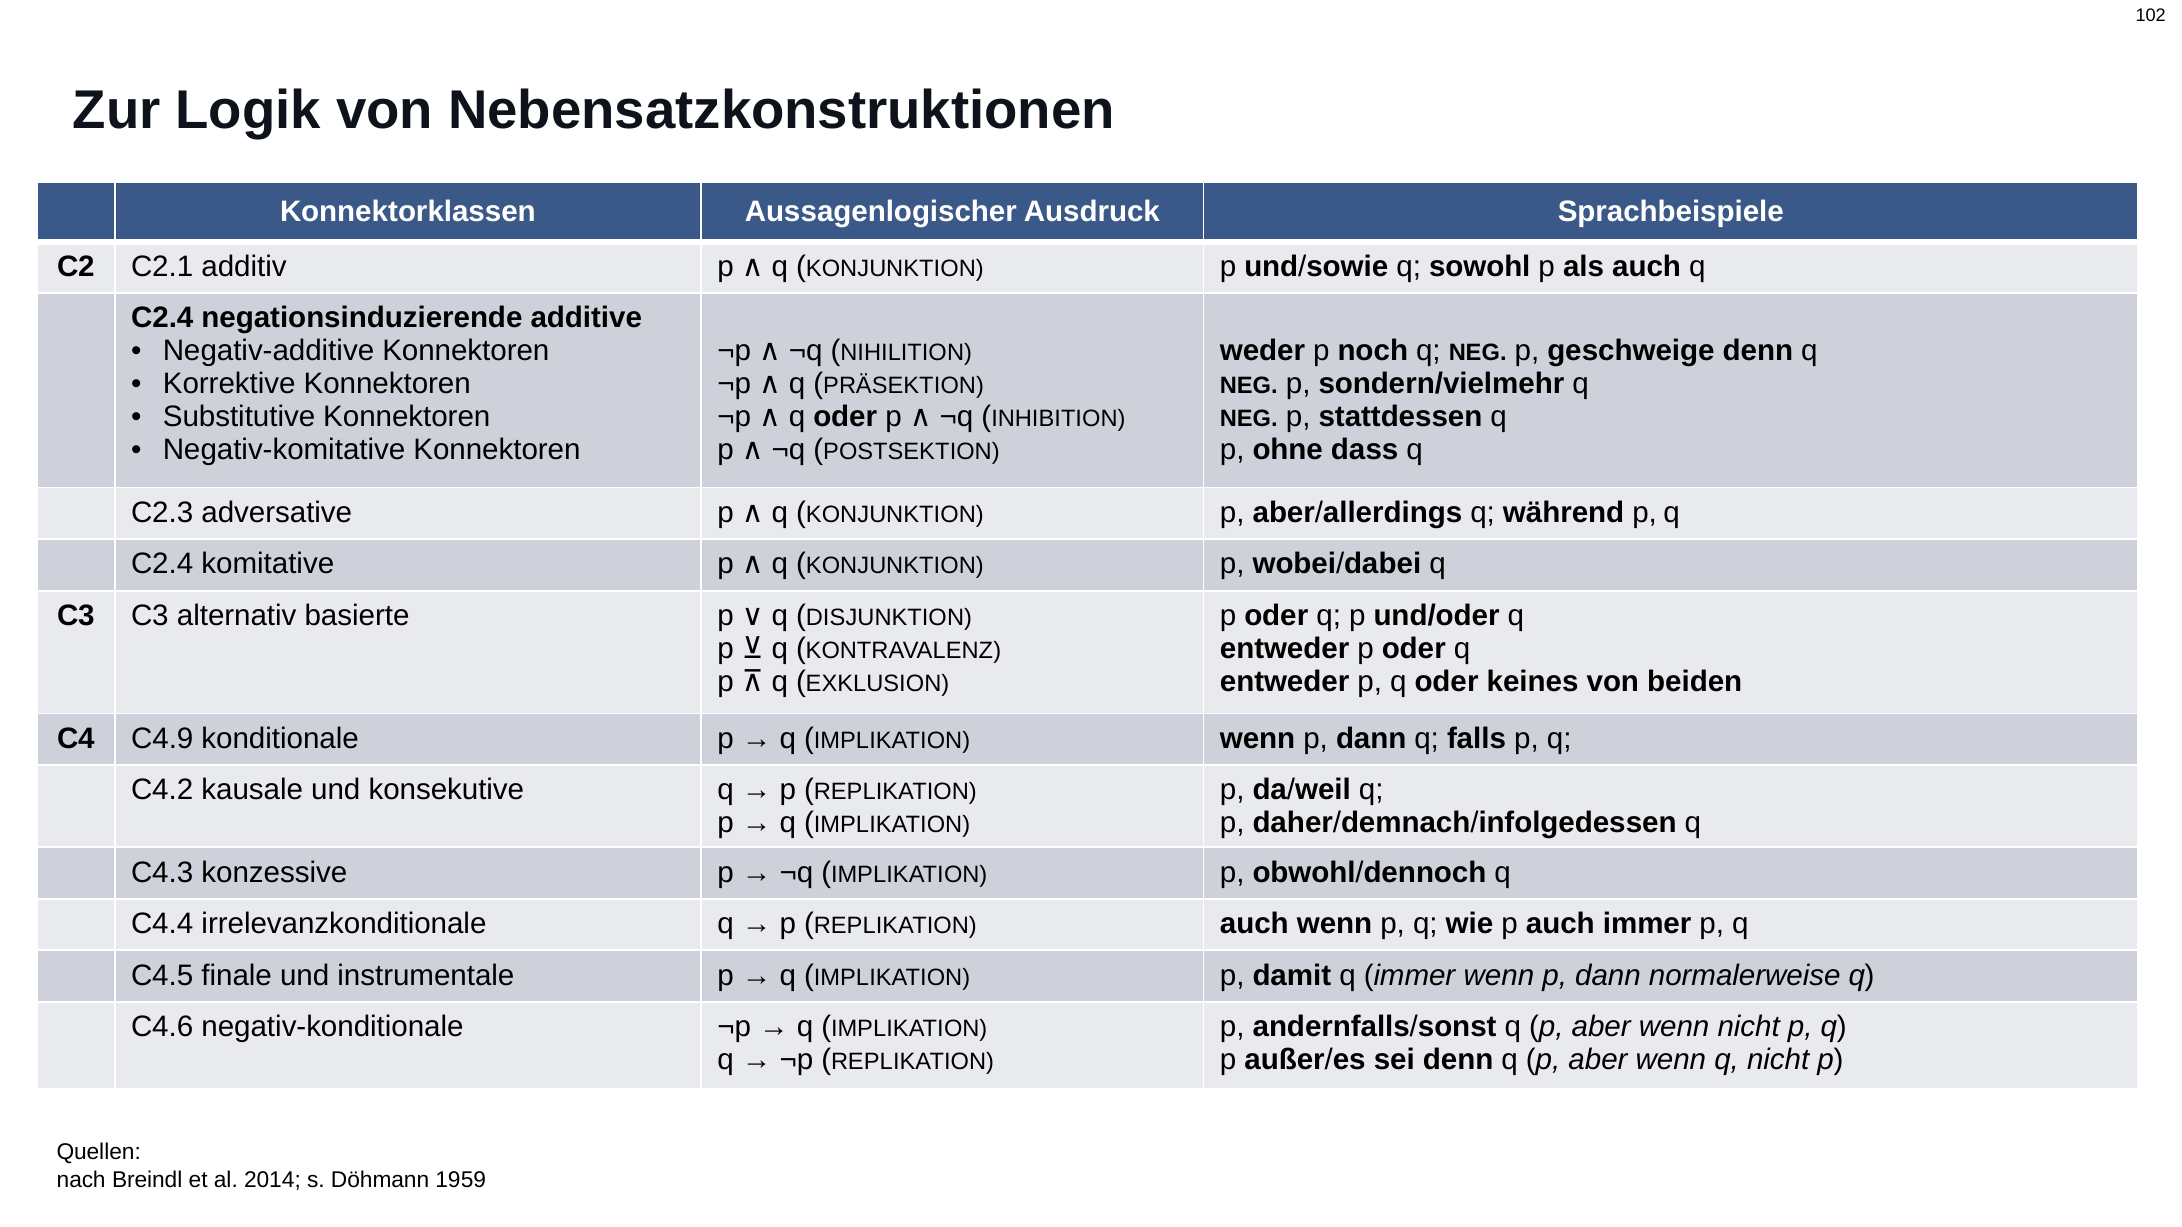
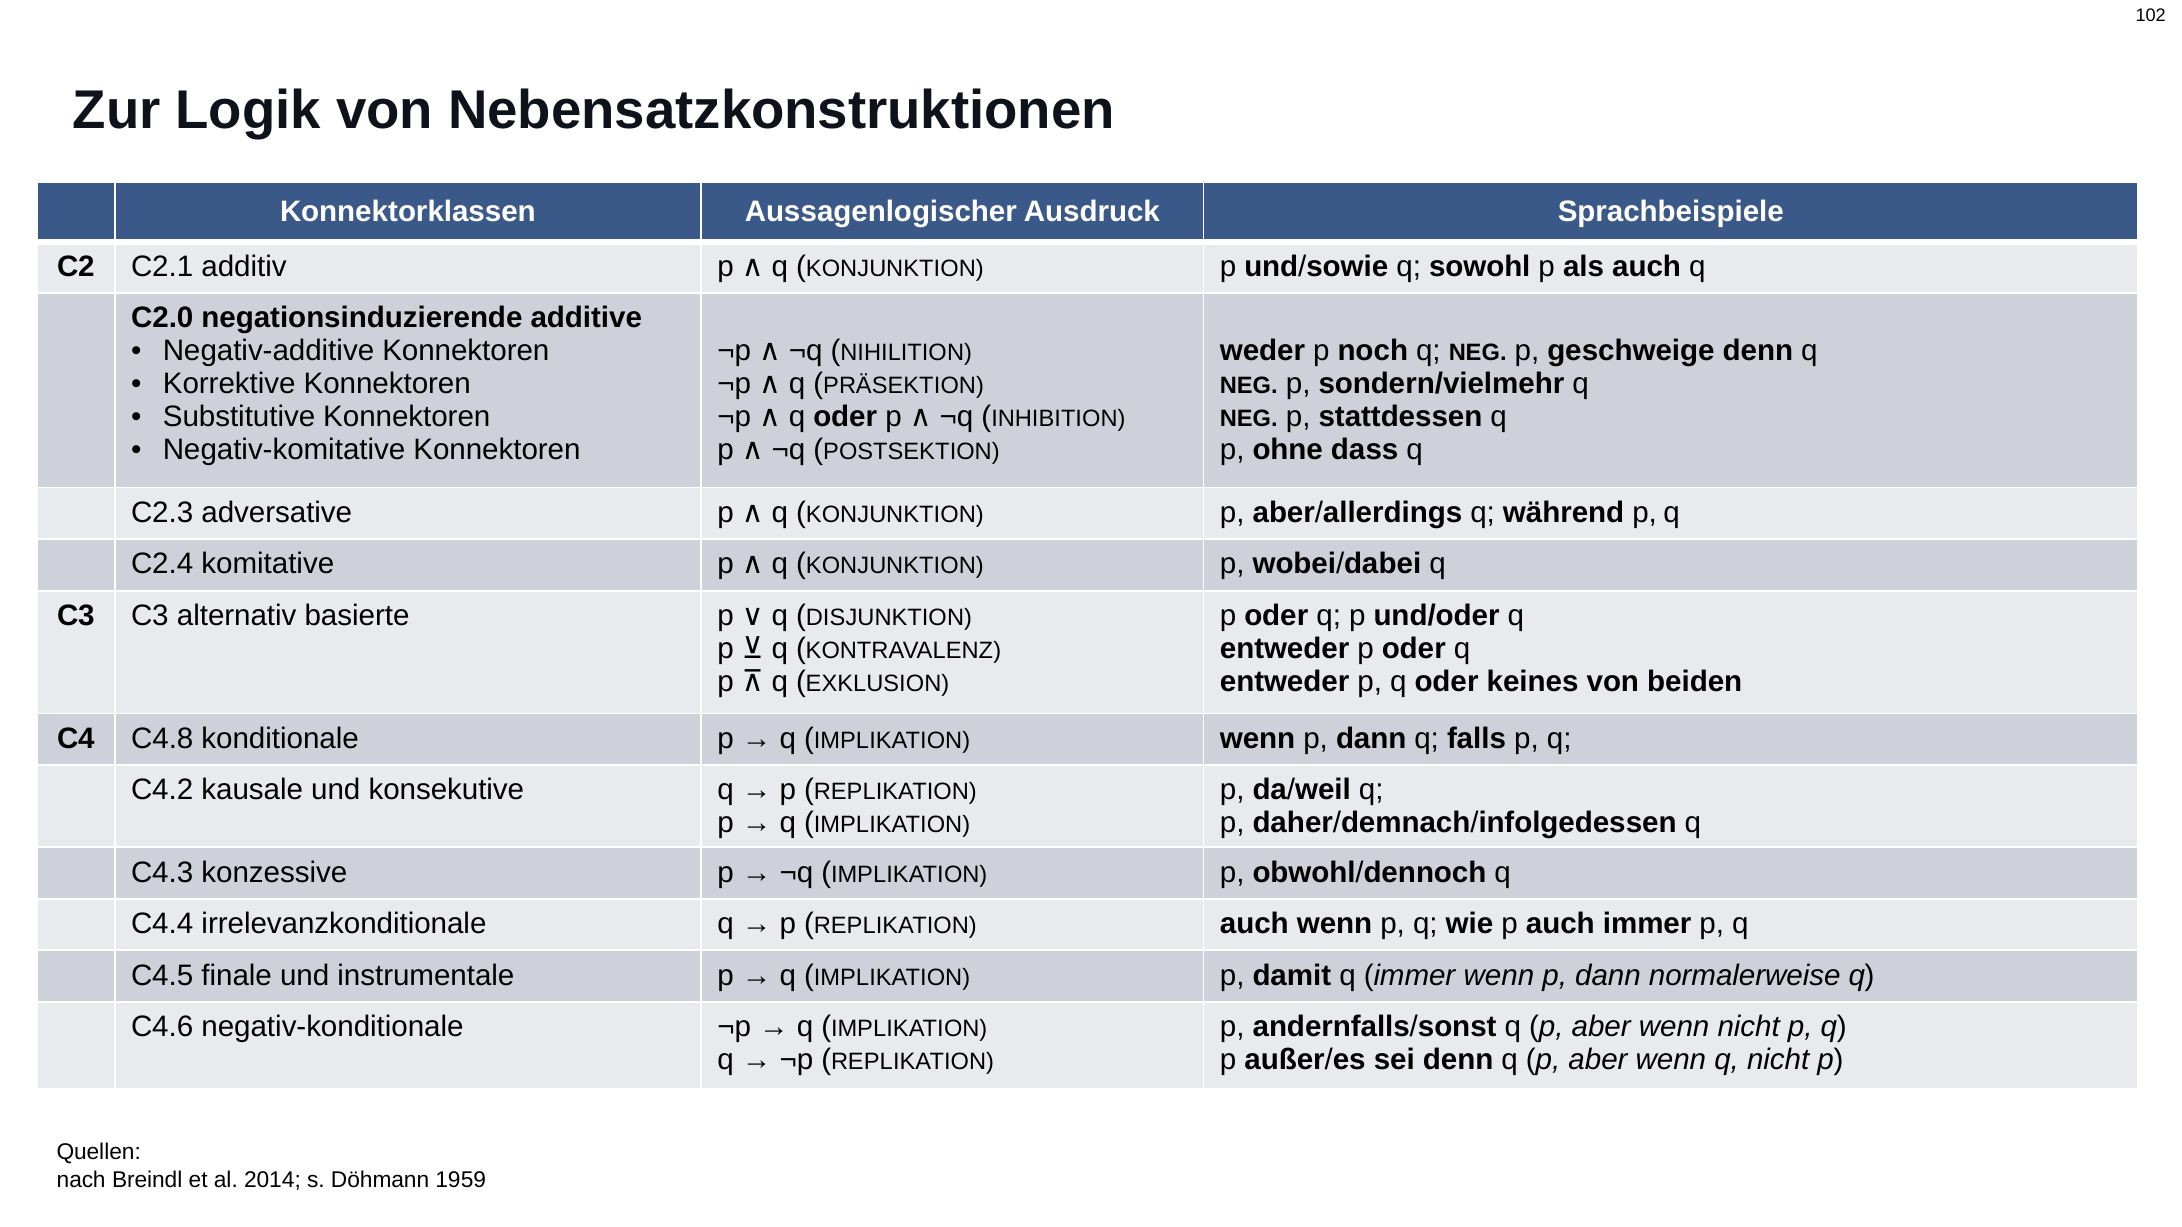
C2.4: C2.4 -> C2.0 (162, 318)
C4.9: C4.9 -> C4.8 (162, 739)
